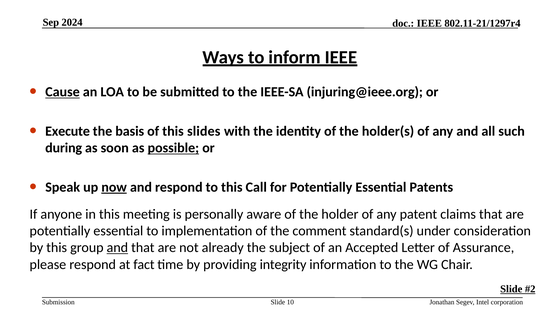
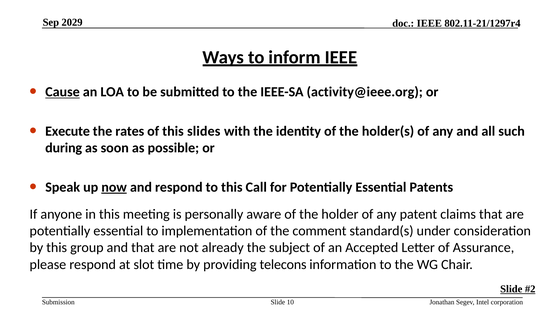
2024: 2024 -> 2029 (72, 22)
injuring@ieee.org: injuring@ieee.org -> activity@ieee.org (365, 92)
basis: basis -> rates (130, 131)
possible underline: present -> none (173, 148)
and underline: present -> none (117, 248)
fact: fact -> slot (144, 264)
integrity: integrity -> telecons (283, 264)
